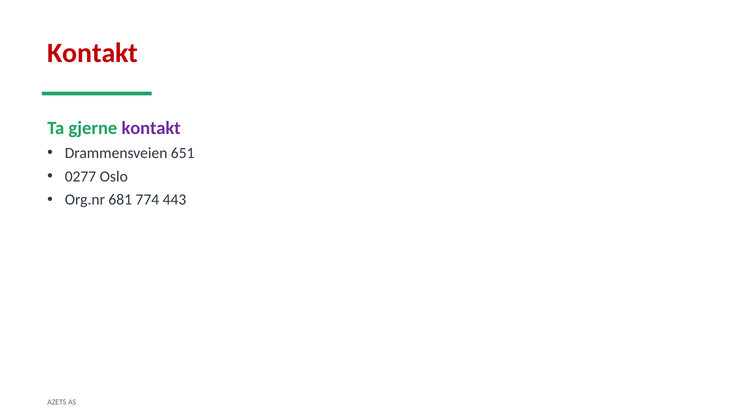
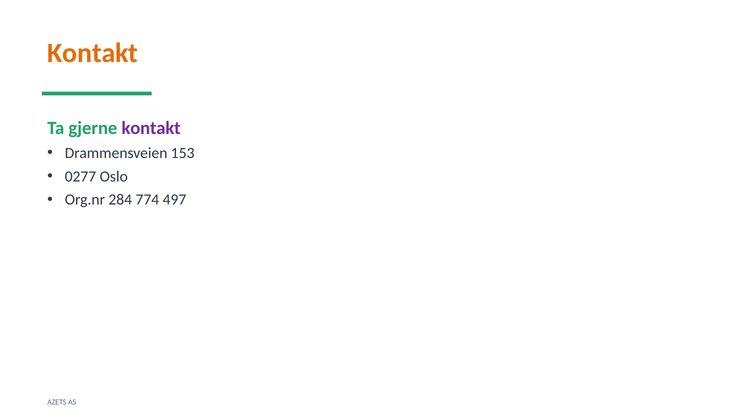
Kontakt colour: red -> orange (93, 53)
651: 651 -> 153 (183, 153)
681: 681 -> 284 (120, 200)
443: 443 -> 497 (175, 200)
